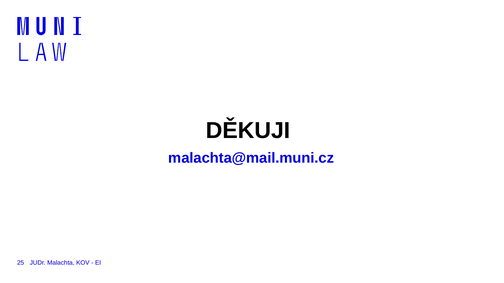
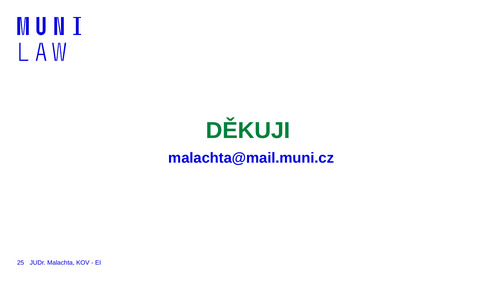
DĚKUJI colour: black -> green (248, 131)
